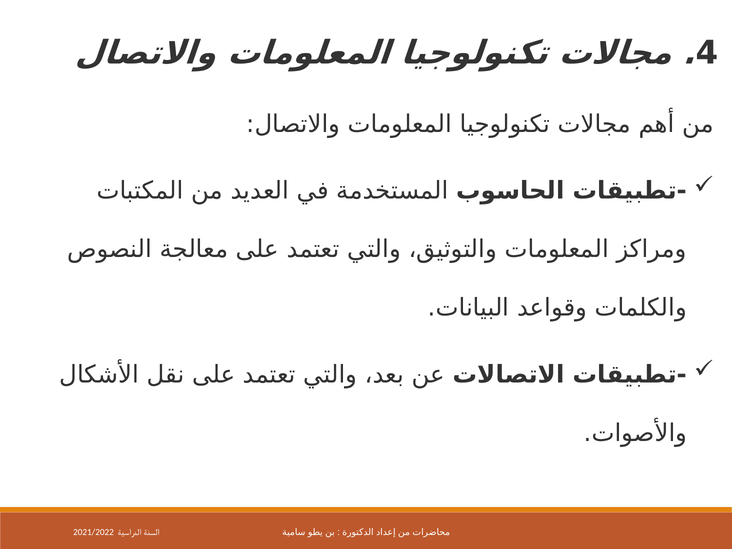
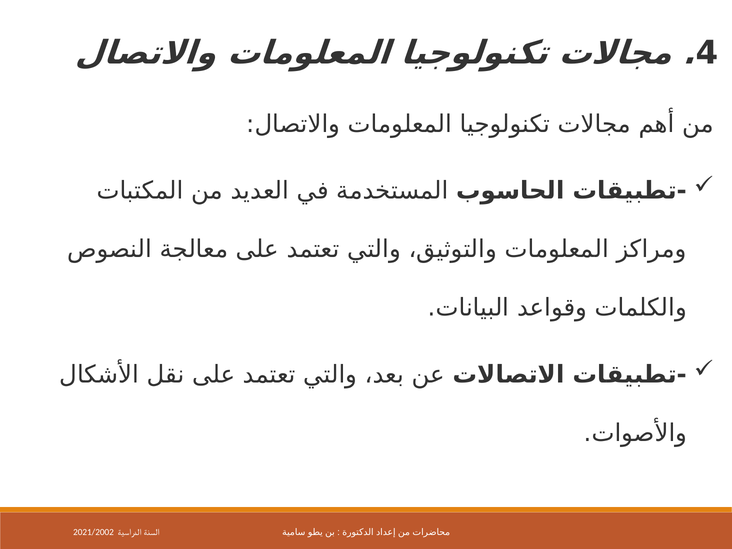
2021/2022: 2021/2022 -> 2021/2002 (94, 532)
